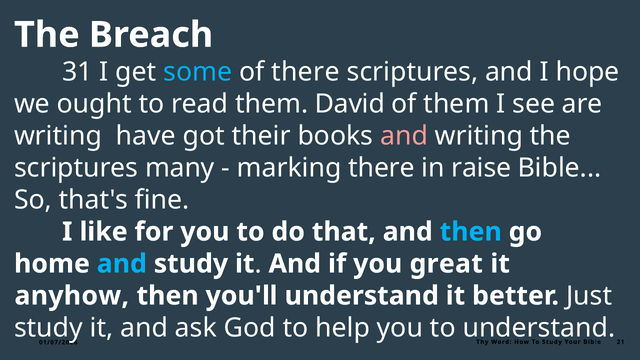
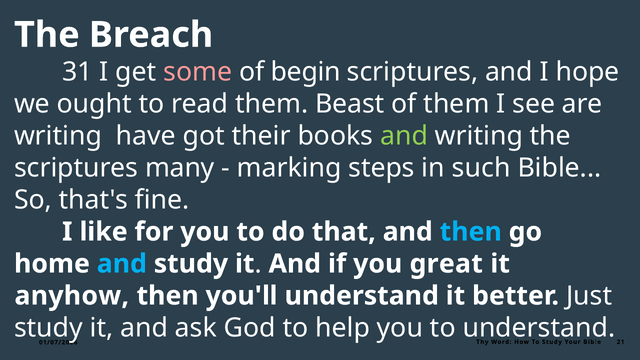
some colour: light blue -> pink (198, 72)
of there: there -> begin (306, 72)
David: David -> Beast (350, 104)
and colour: pink -> light green (404, 136)
marking there: there -> steps (382, 168)
raise: raise -> such (481, 168)
